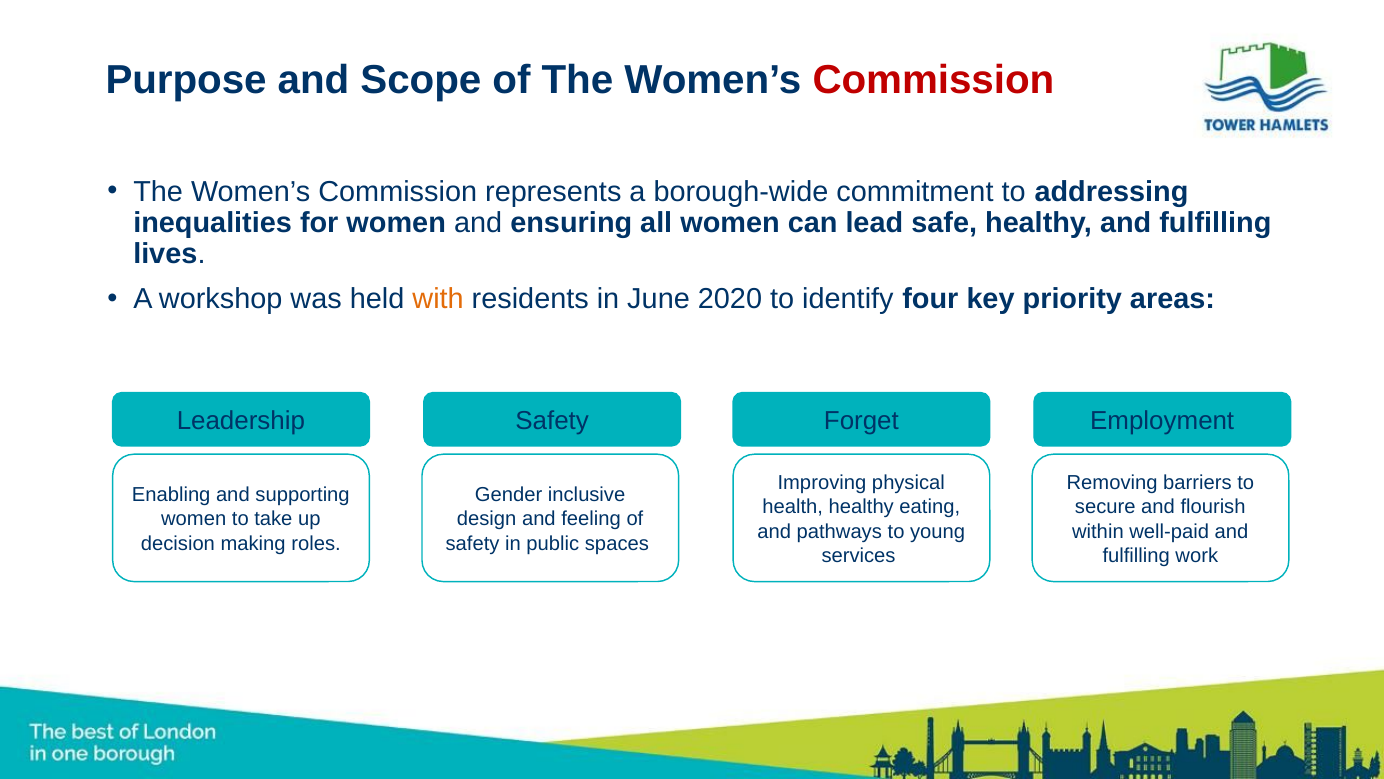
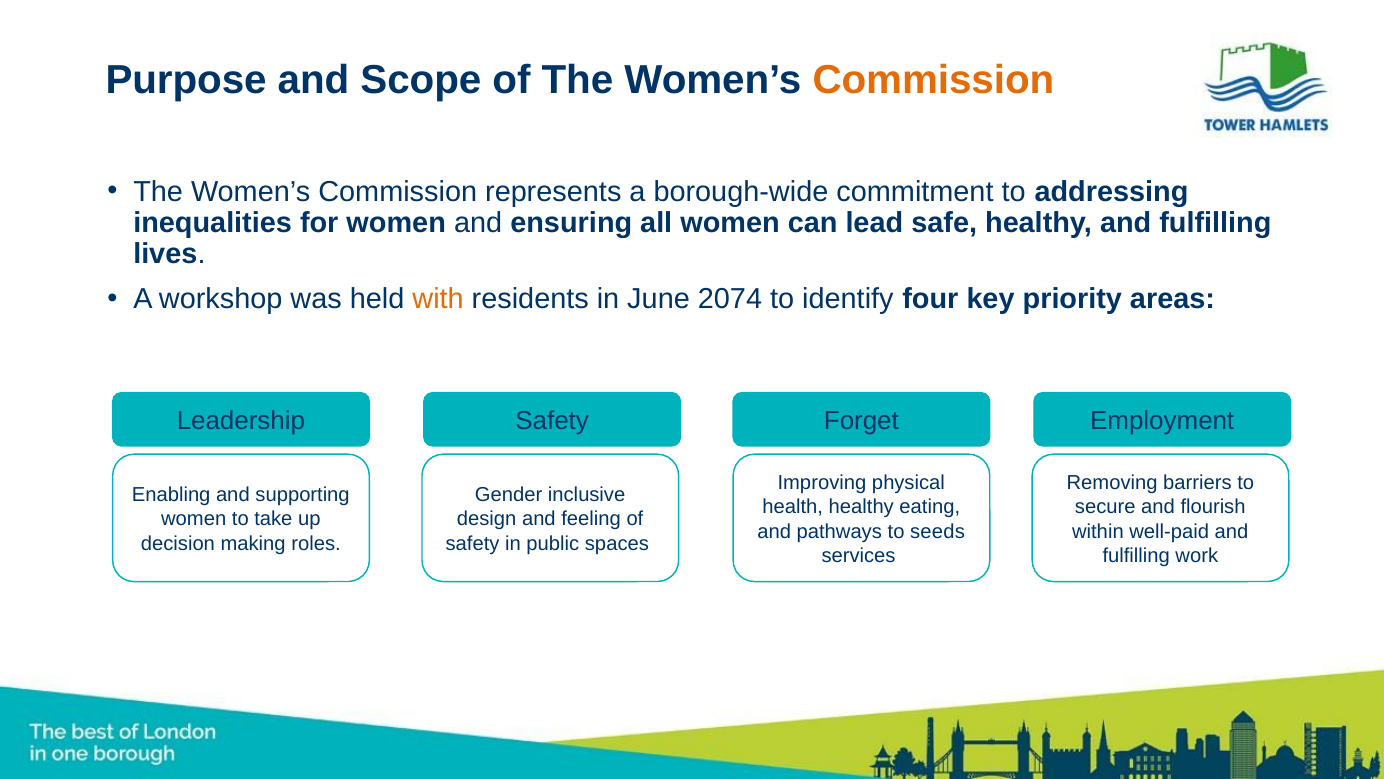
Commission colour: red -> orange (933, 80)
2020: 2020 -> 2074 (730, 299)
young: young -> seeds (938, 531)
